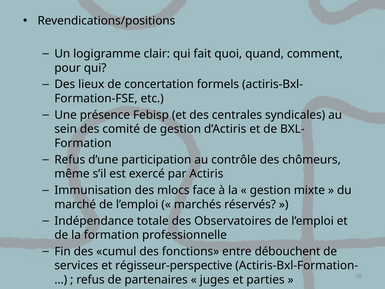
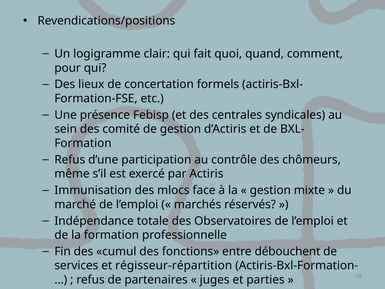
régisseur-perspective: régisseur-perspective -> régisseur-répartition (174, 265)
